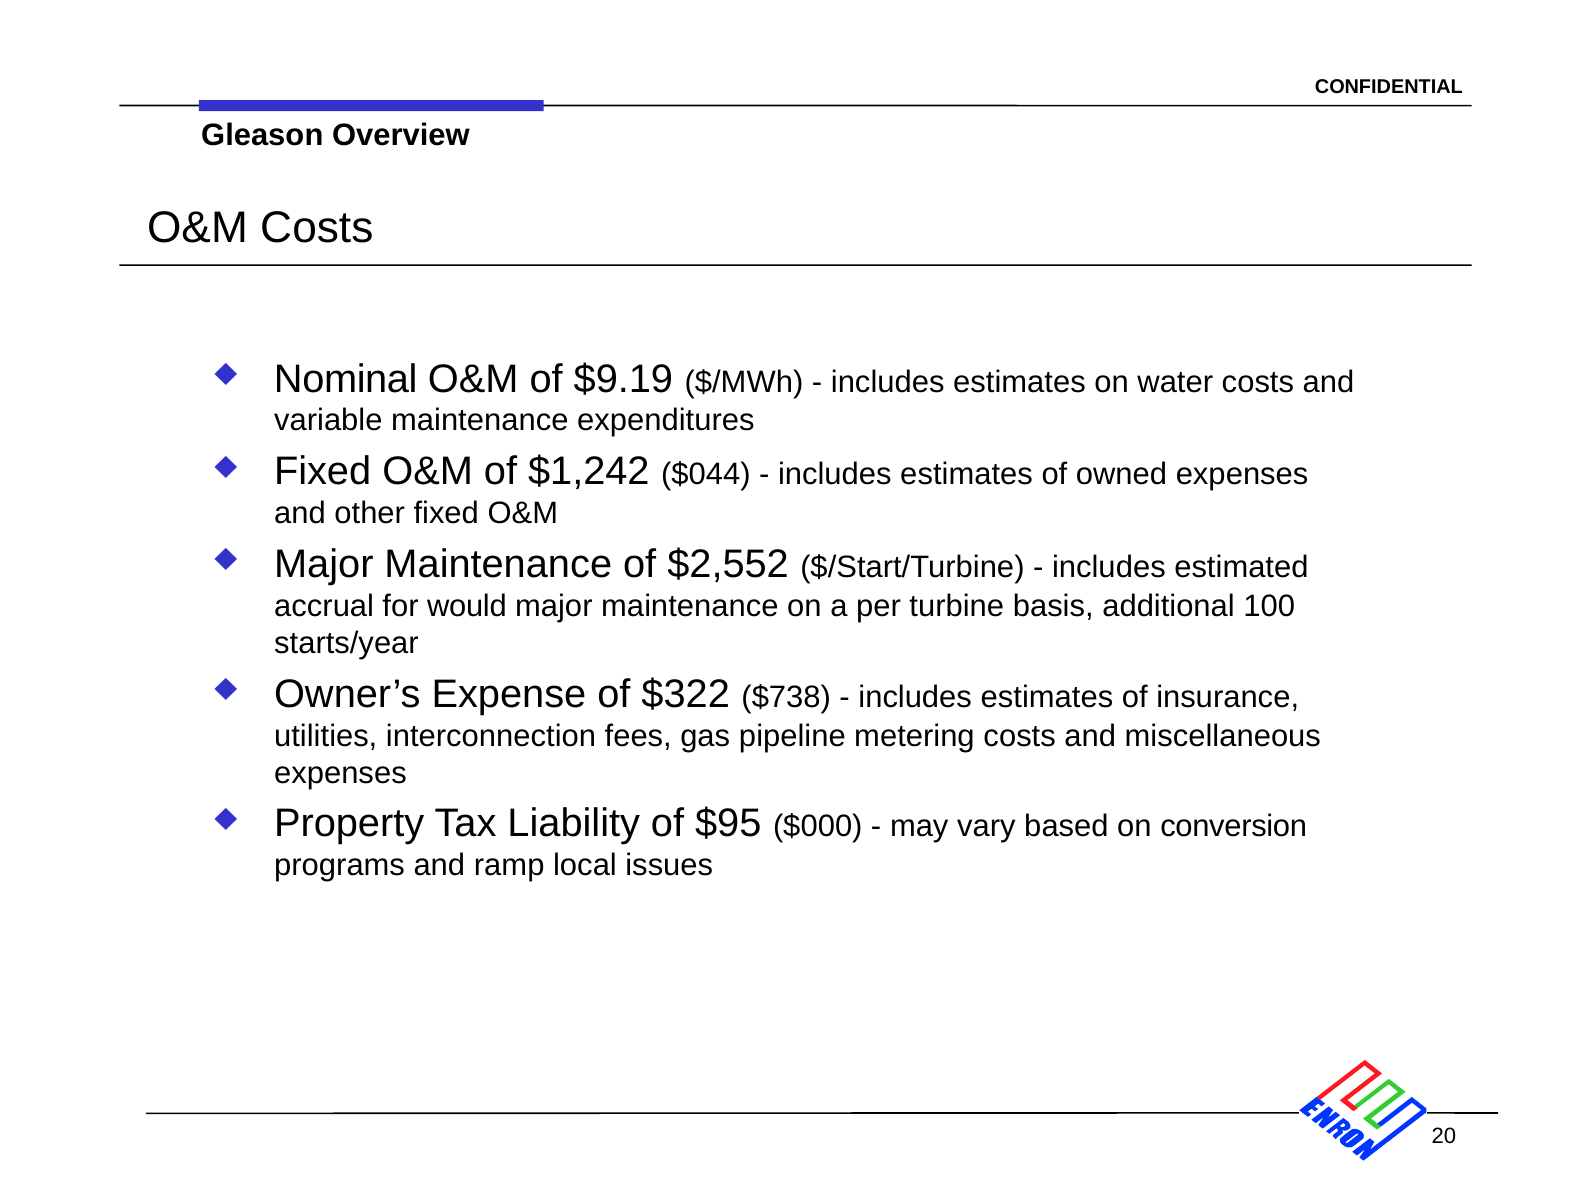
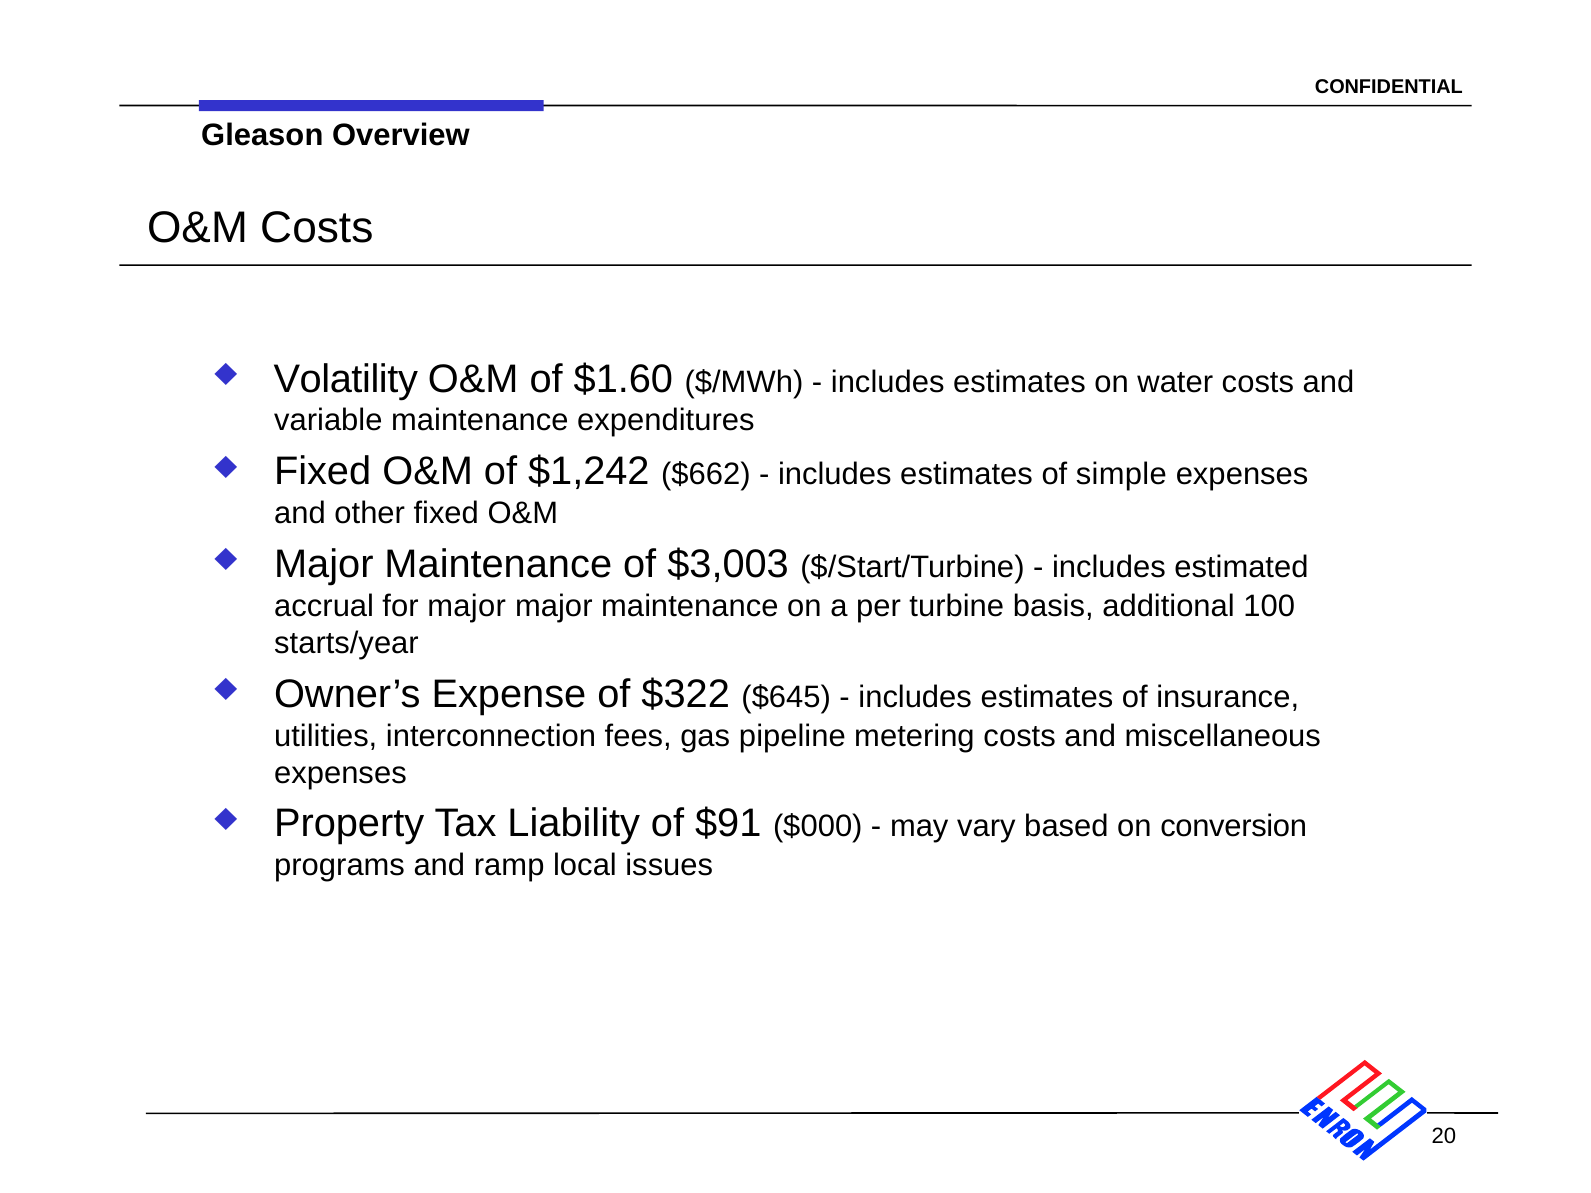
Nominal: Nominal -> Volatility (346, 379)
$9.19: $9.19 -> $1.60 (623, 379)
$044: $044 -> $662 (706, 475)
owned: owned -> simple (1121, 475)
$2,552: $2,552 -> $3,003 (728, 564)
for would: would -> major (467, 606)
$738: $738 -> $645 (786, 697)
$95: $95 -> $91 (728, 824)
